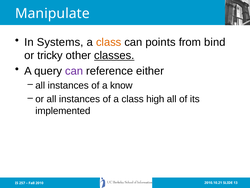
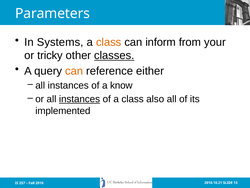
Manipulate: Manipulate -> Parameters (52, 13)
points: points -> inform (161, 42)
bind: bind -> your (215, 42)
can colour: purple -> orange (74, 71)
instances underline: none -> present (79, 99)
high: high -> also (155, 99)
